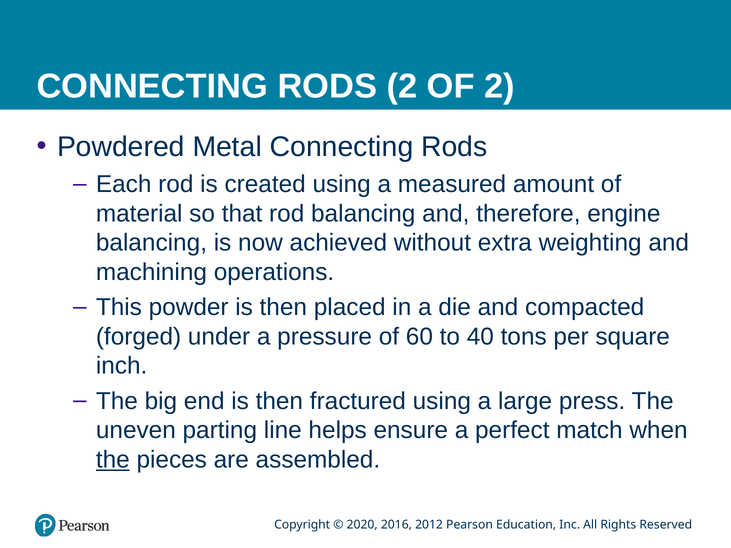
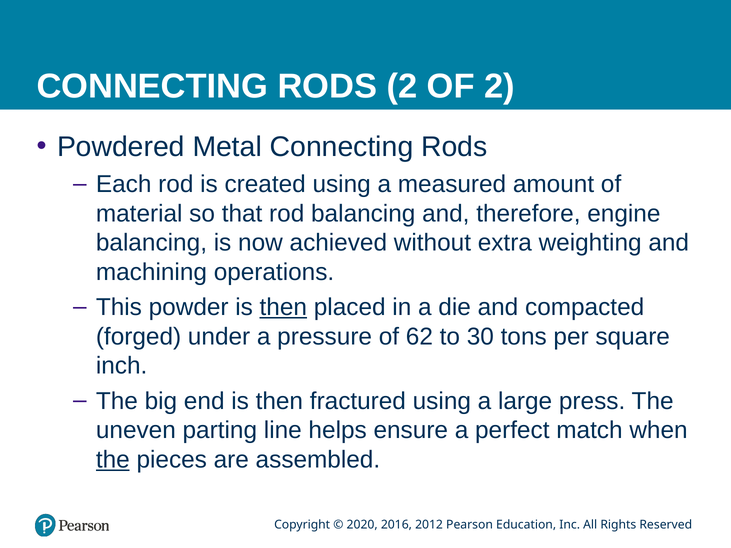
then underline: none -> present (283, 308)
60: 60 -> 62 (419, 337)
40: 40 -> 30 (480, 337)
